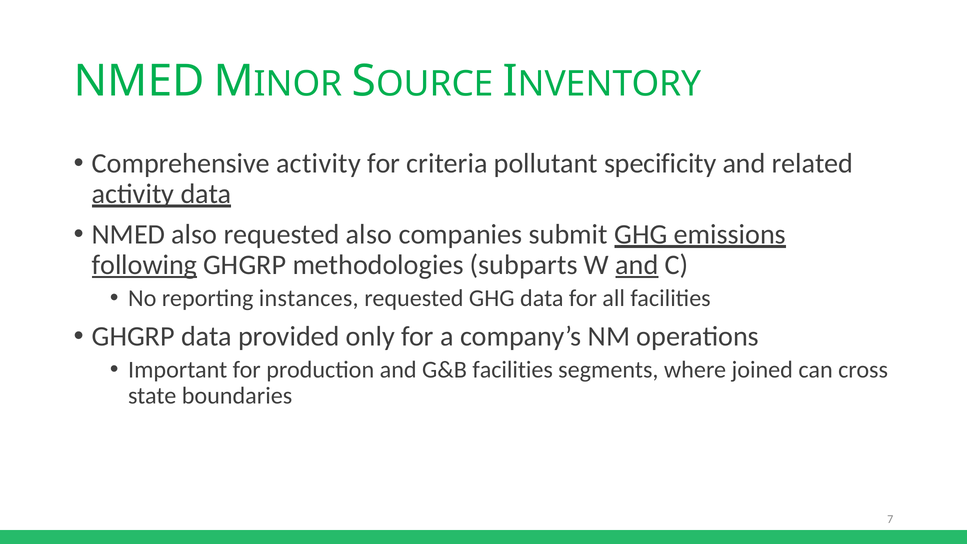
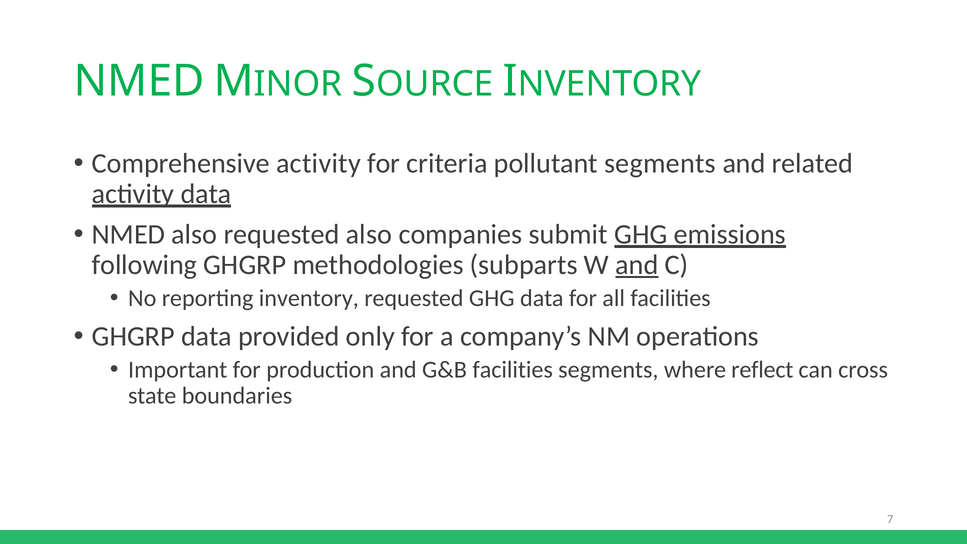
pollutant specificity: specificity -> segments (660, 163)
following underline: present -> none (144, 265)
instances: instances -> inventory (309, 298)
joined: joined -> reflect (762, 370)
